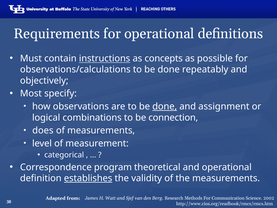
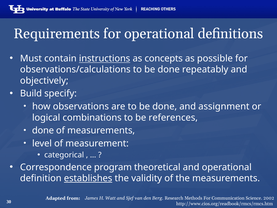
Most: Most -> Build (31, 93)
done underline: present -> none (165, 106)
connection: connection -> references (173, 117)
does: does -> done (43, 130)
